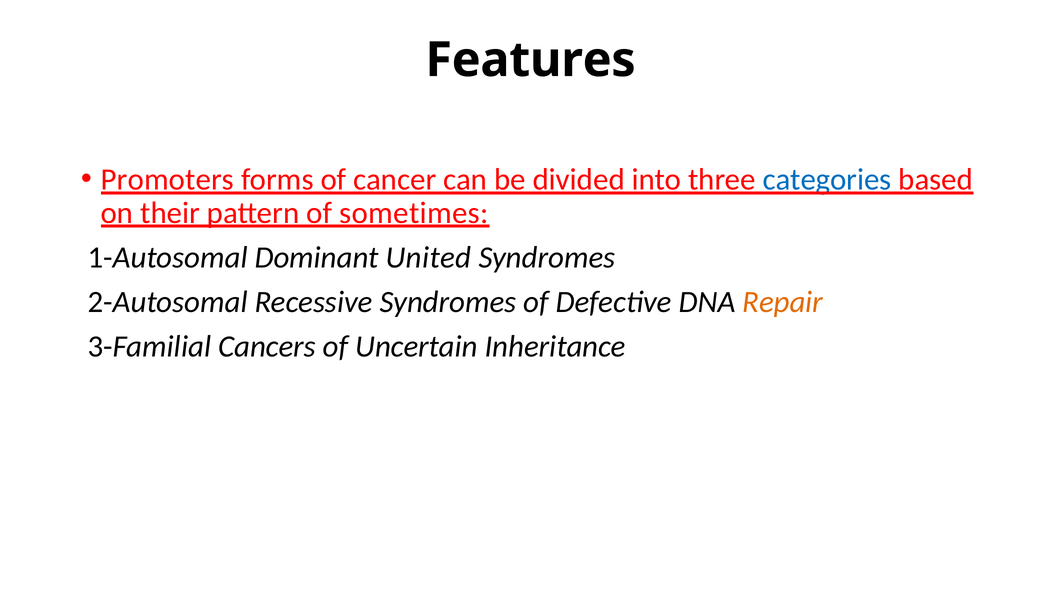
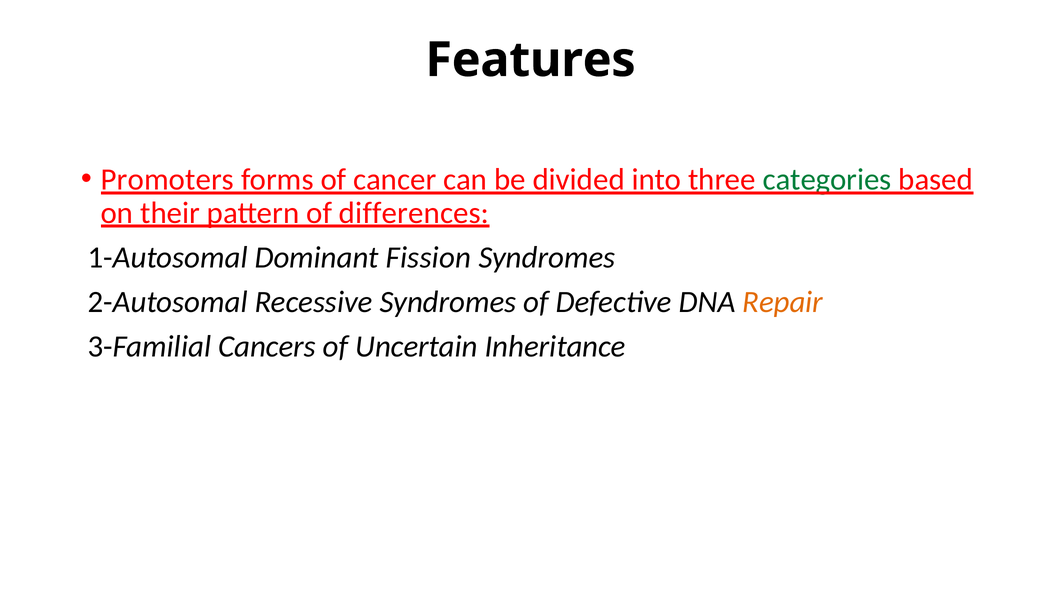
categories colour: blue -> green (827, 179)
sometimes: sometimes -> differences (414, 213)
United: United -> Fission (428, 257)
